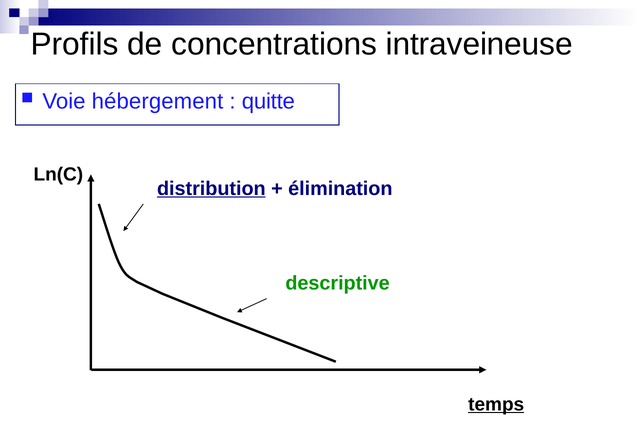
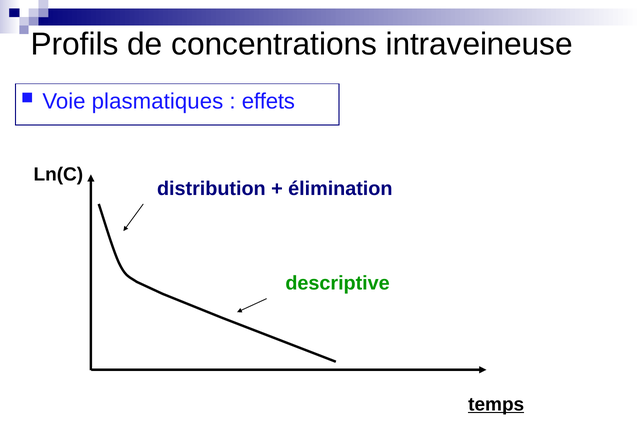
hébergement: hébergement -> plasmatiques (158, 101)
quitte: quitte -> effets (268, 101)
distribution underline: present -> none (211, 189)
